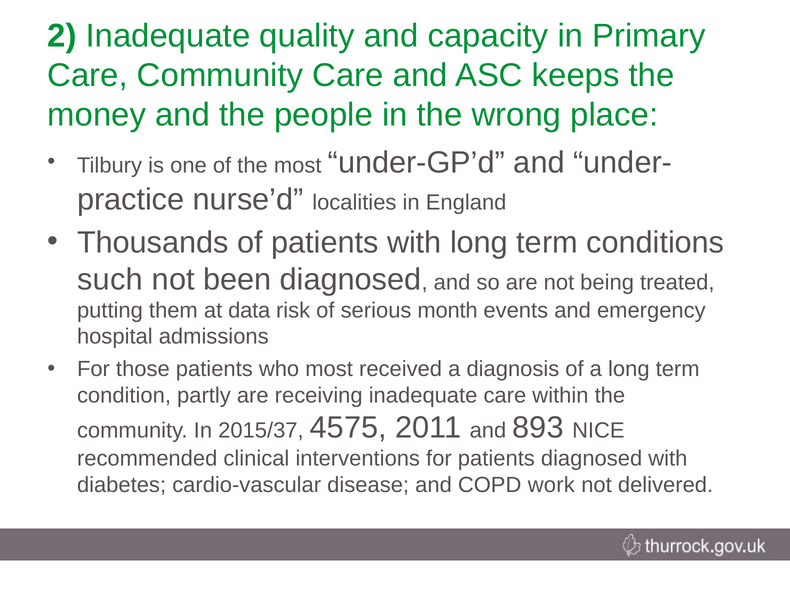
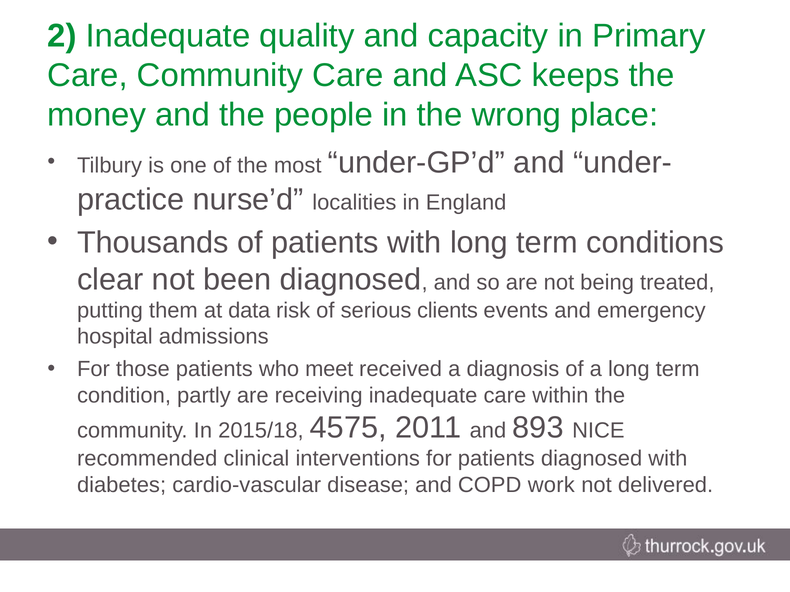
such: such -> clear (110, 280)
month: month -> clients (448, 311)
who most: most -> meet (329, 369)
2015/37: 2015/37 -> 2015/18 (261, 431)
